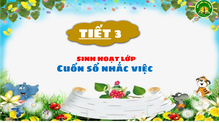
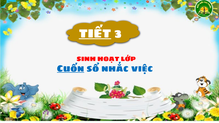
Cuốn underline: none -> present (71, 69)
